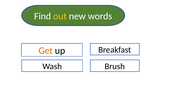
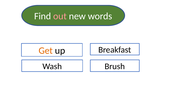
out colour: yellow -> pink (60, 16)
